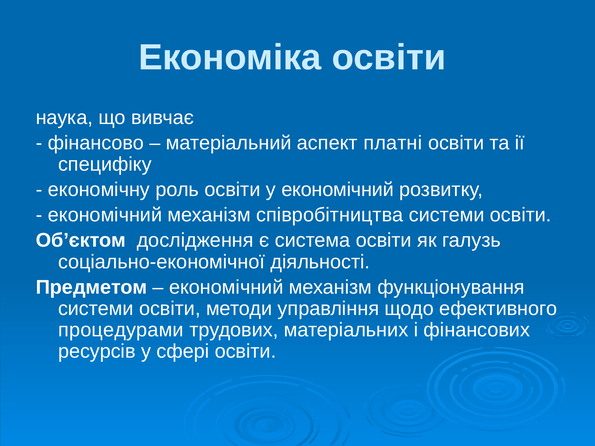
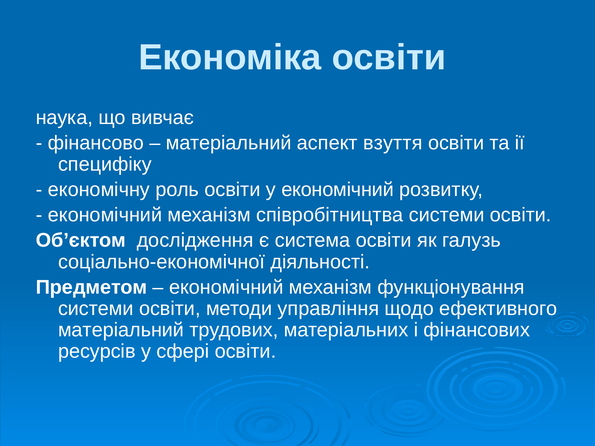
платні: платні -> взуття (393, 143)
процедурами: процедурами -> матеріальний (121, 330)
